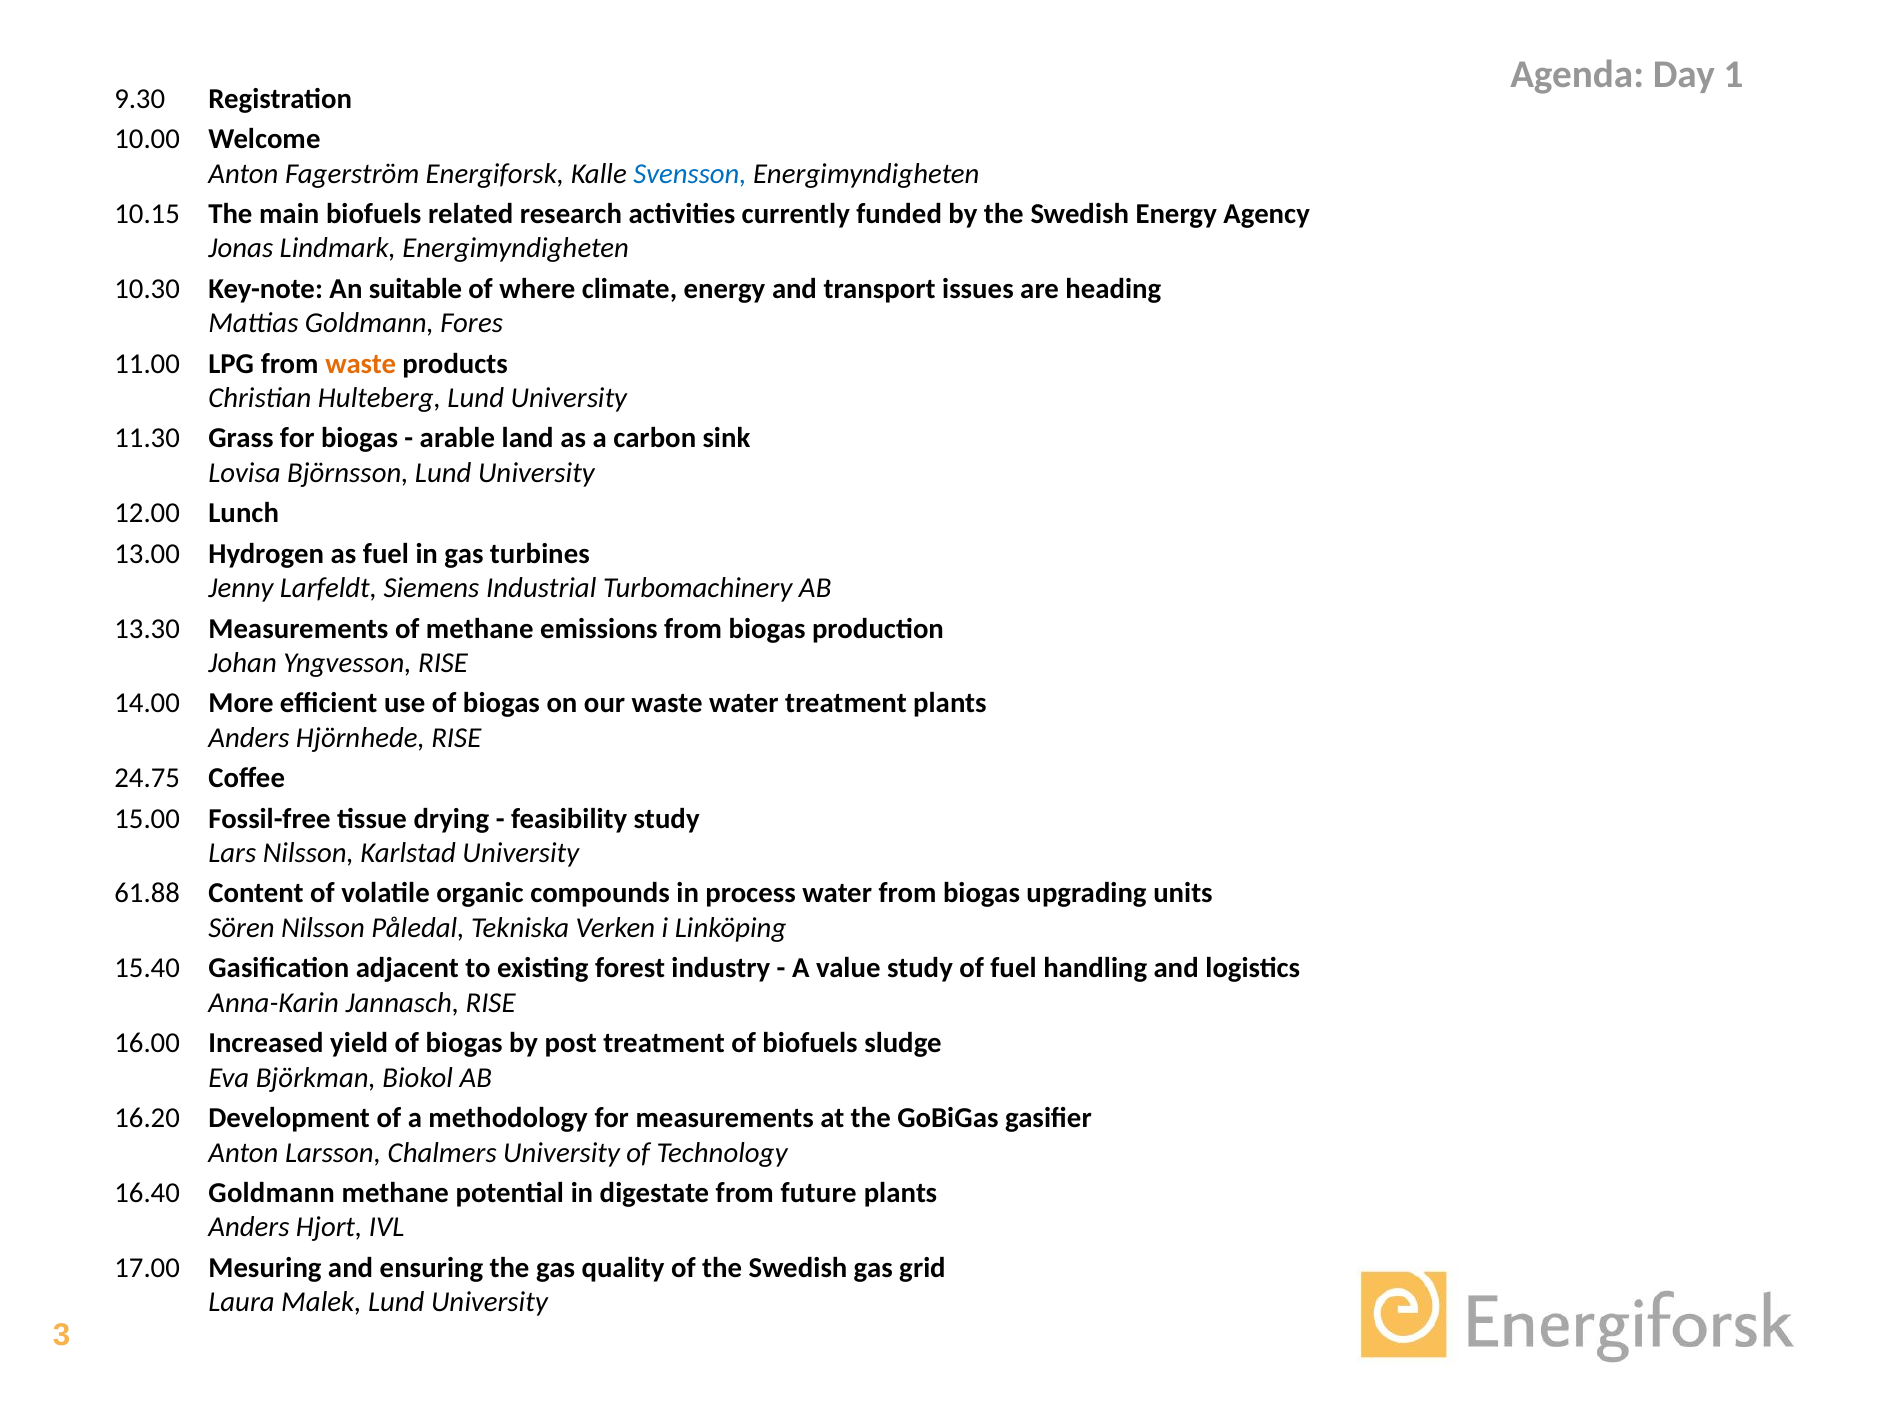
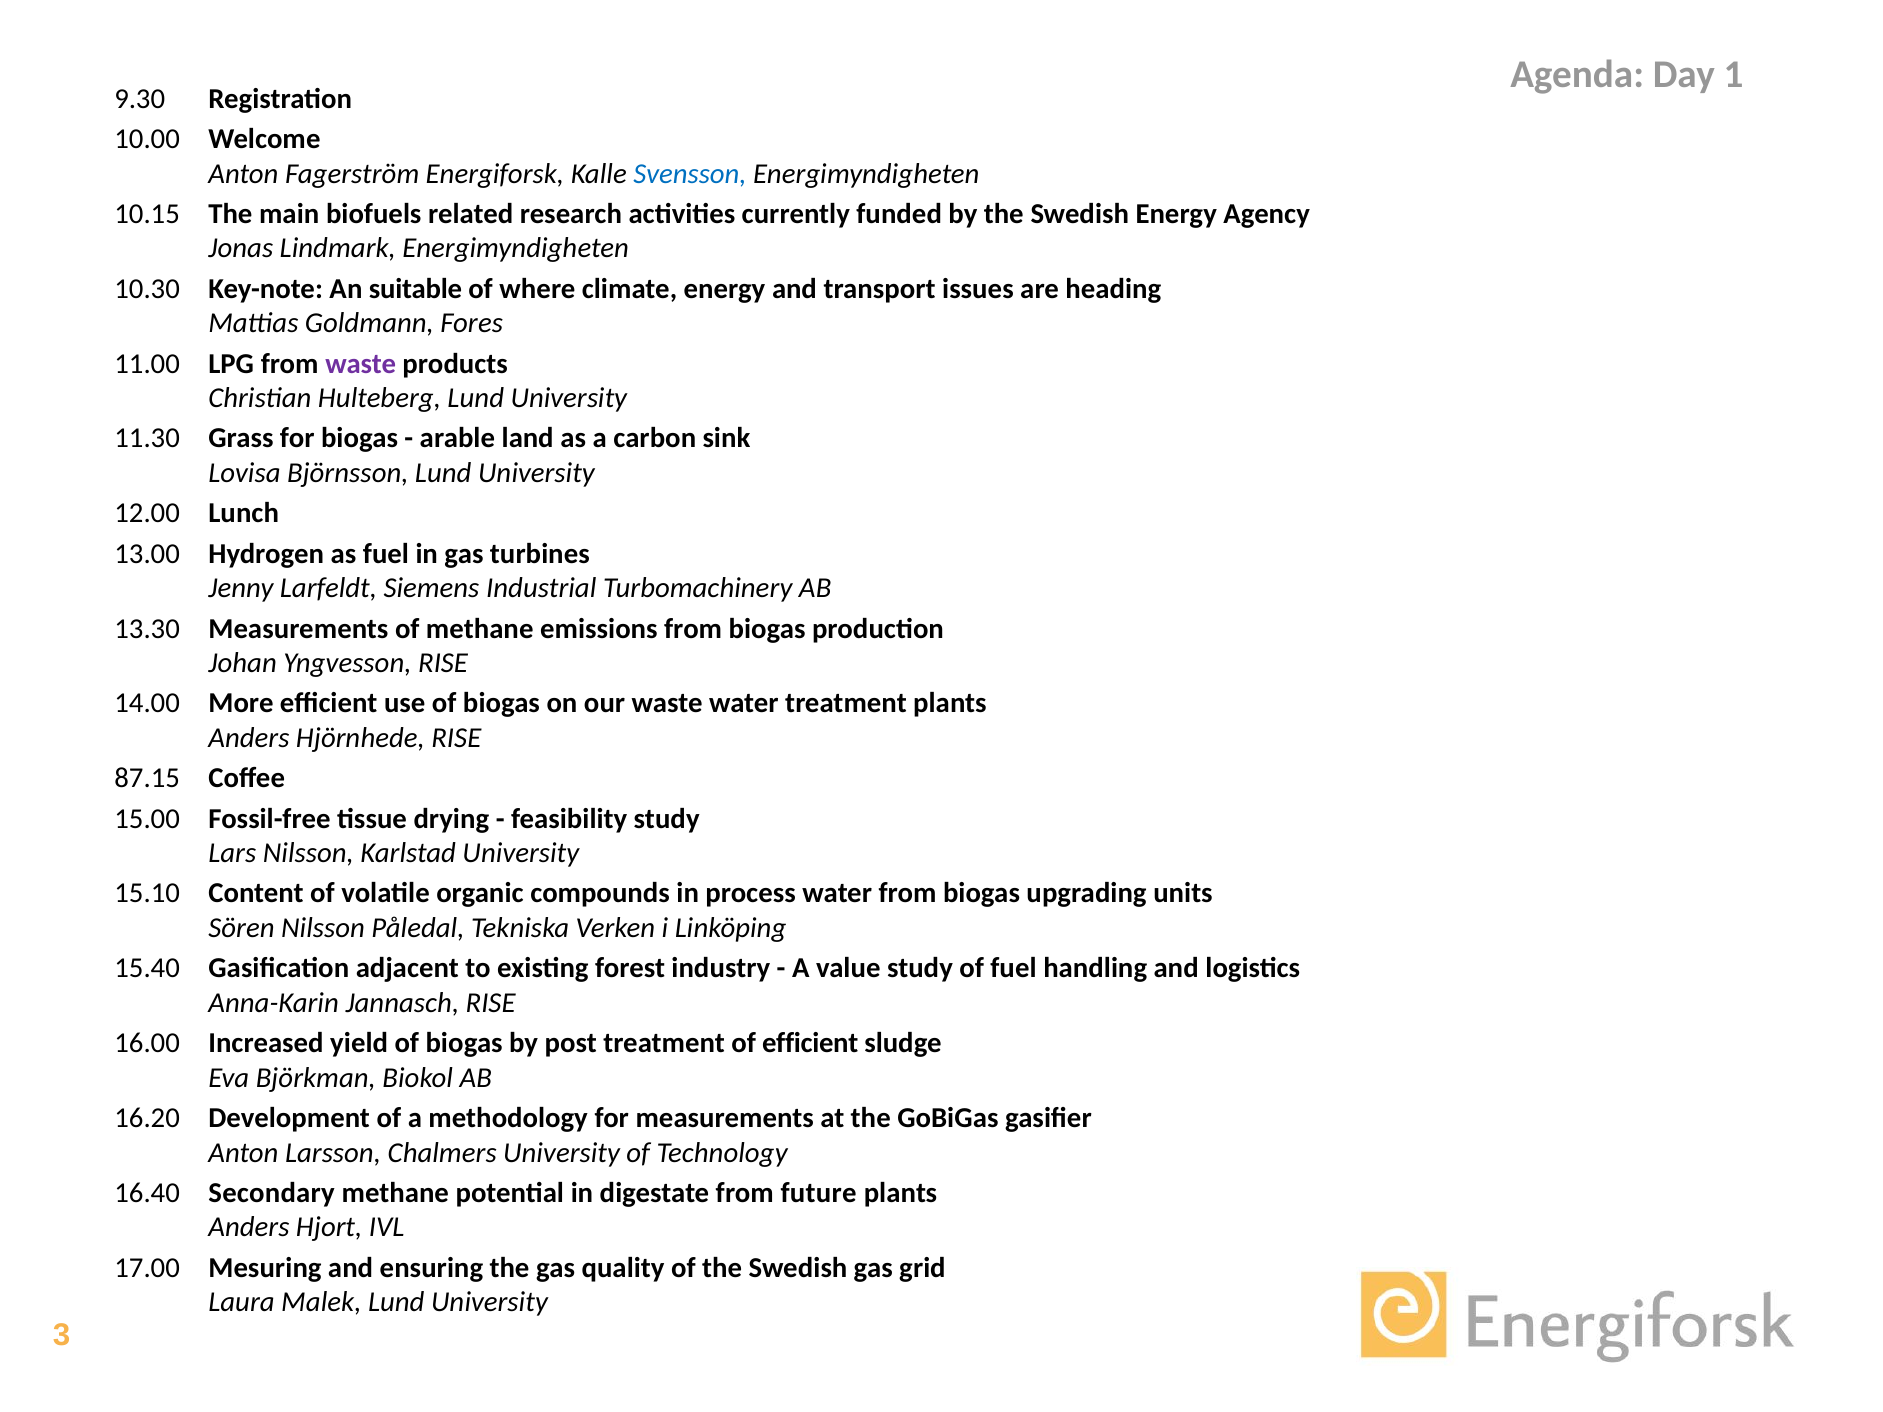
waste colour: orange -> purple (361, 364)
24.75: 24.75 -> 87.15 (147, 778)
61.88: 61.88 -> 15.10 (147, 894)
of biofuels: biofuels -> efficient (810, 1043)
16.40 Goldmann: Goldmann -> Secondary (272, 1193)
